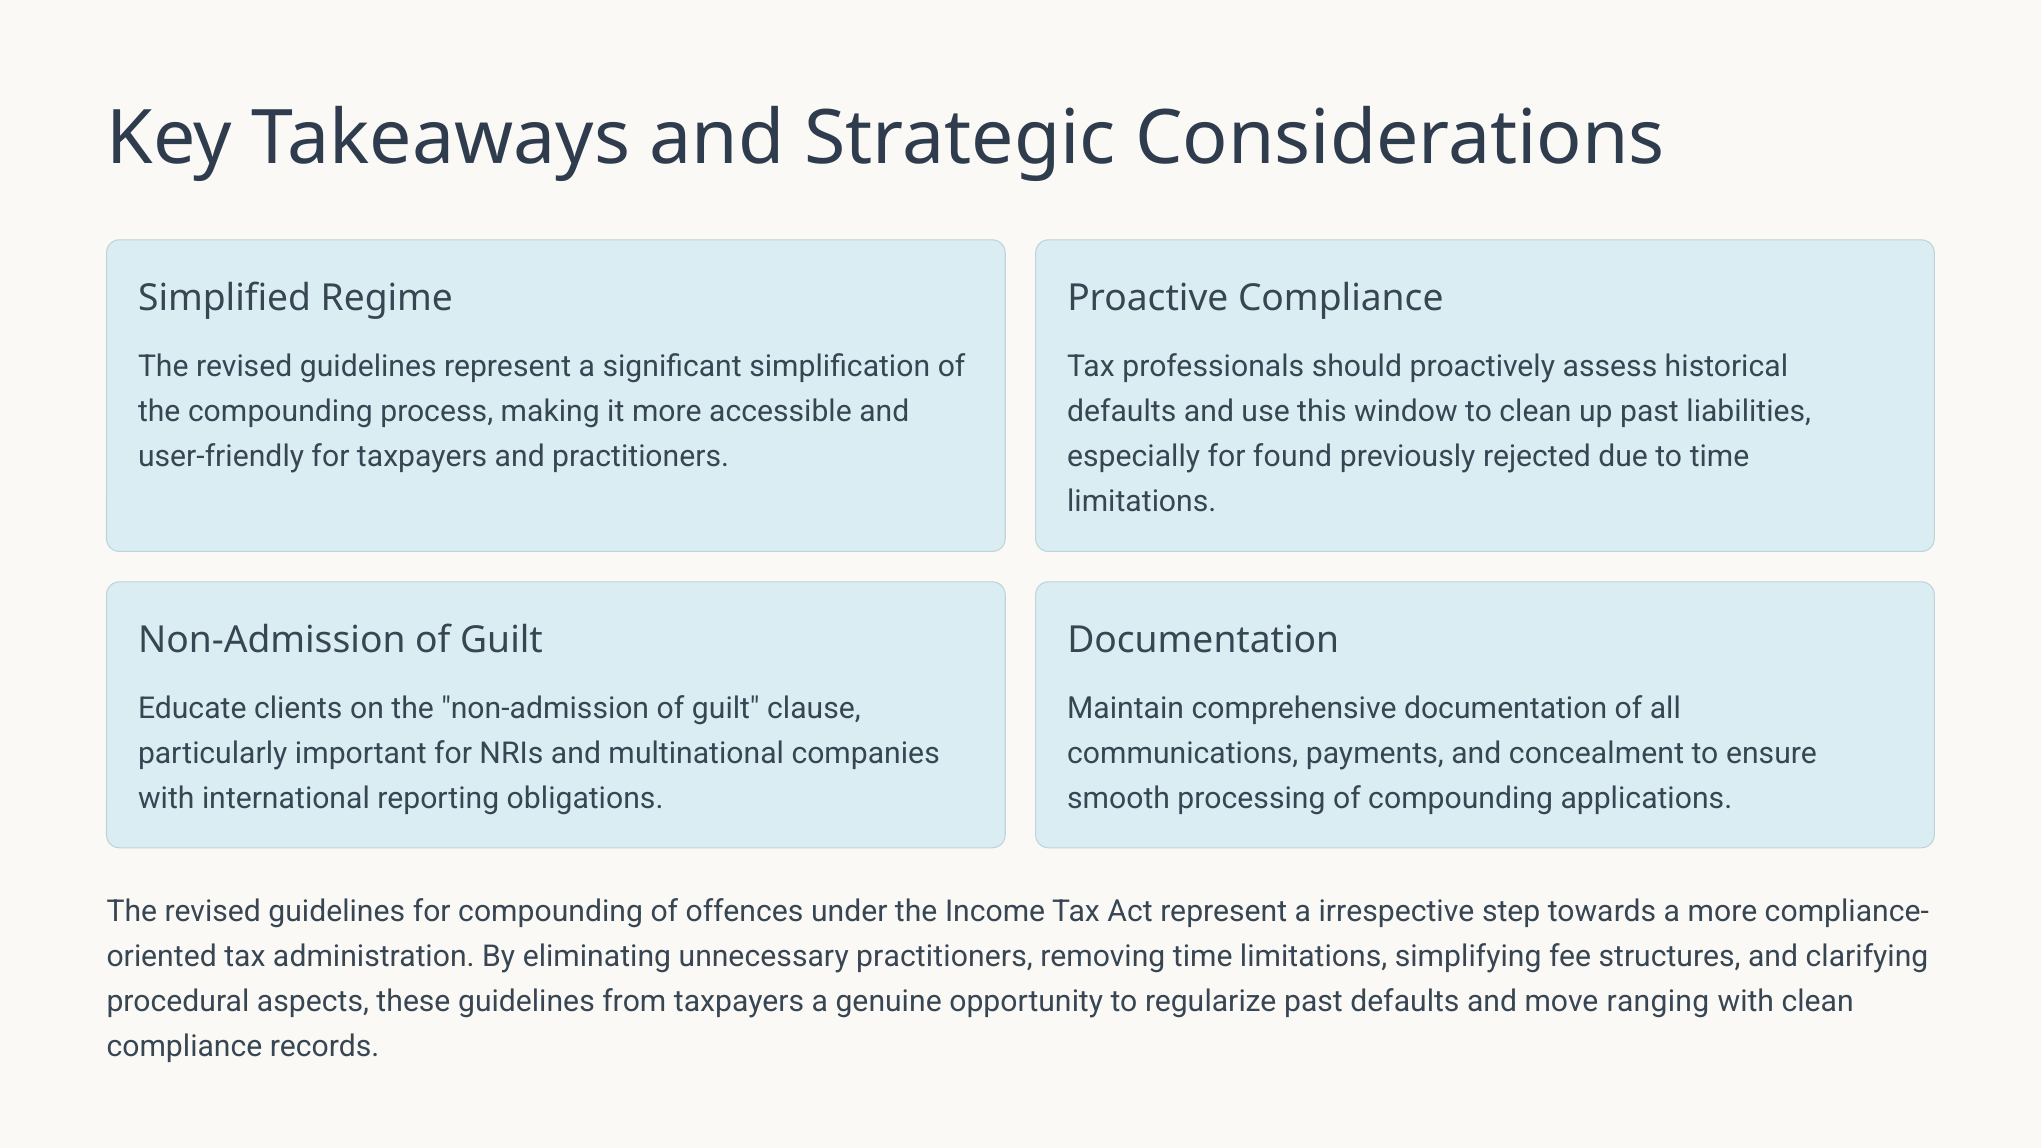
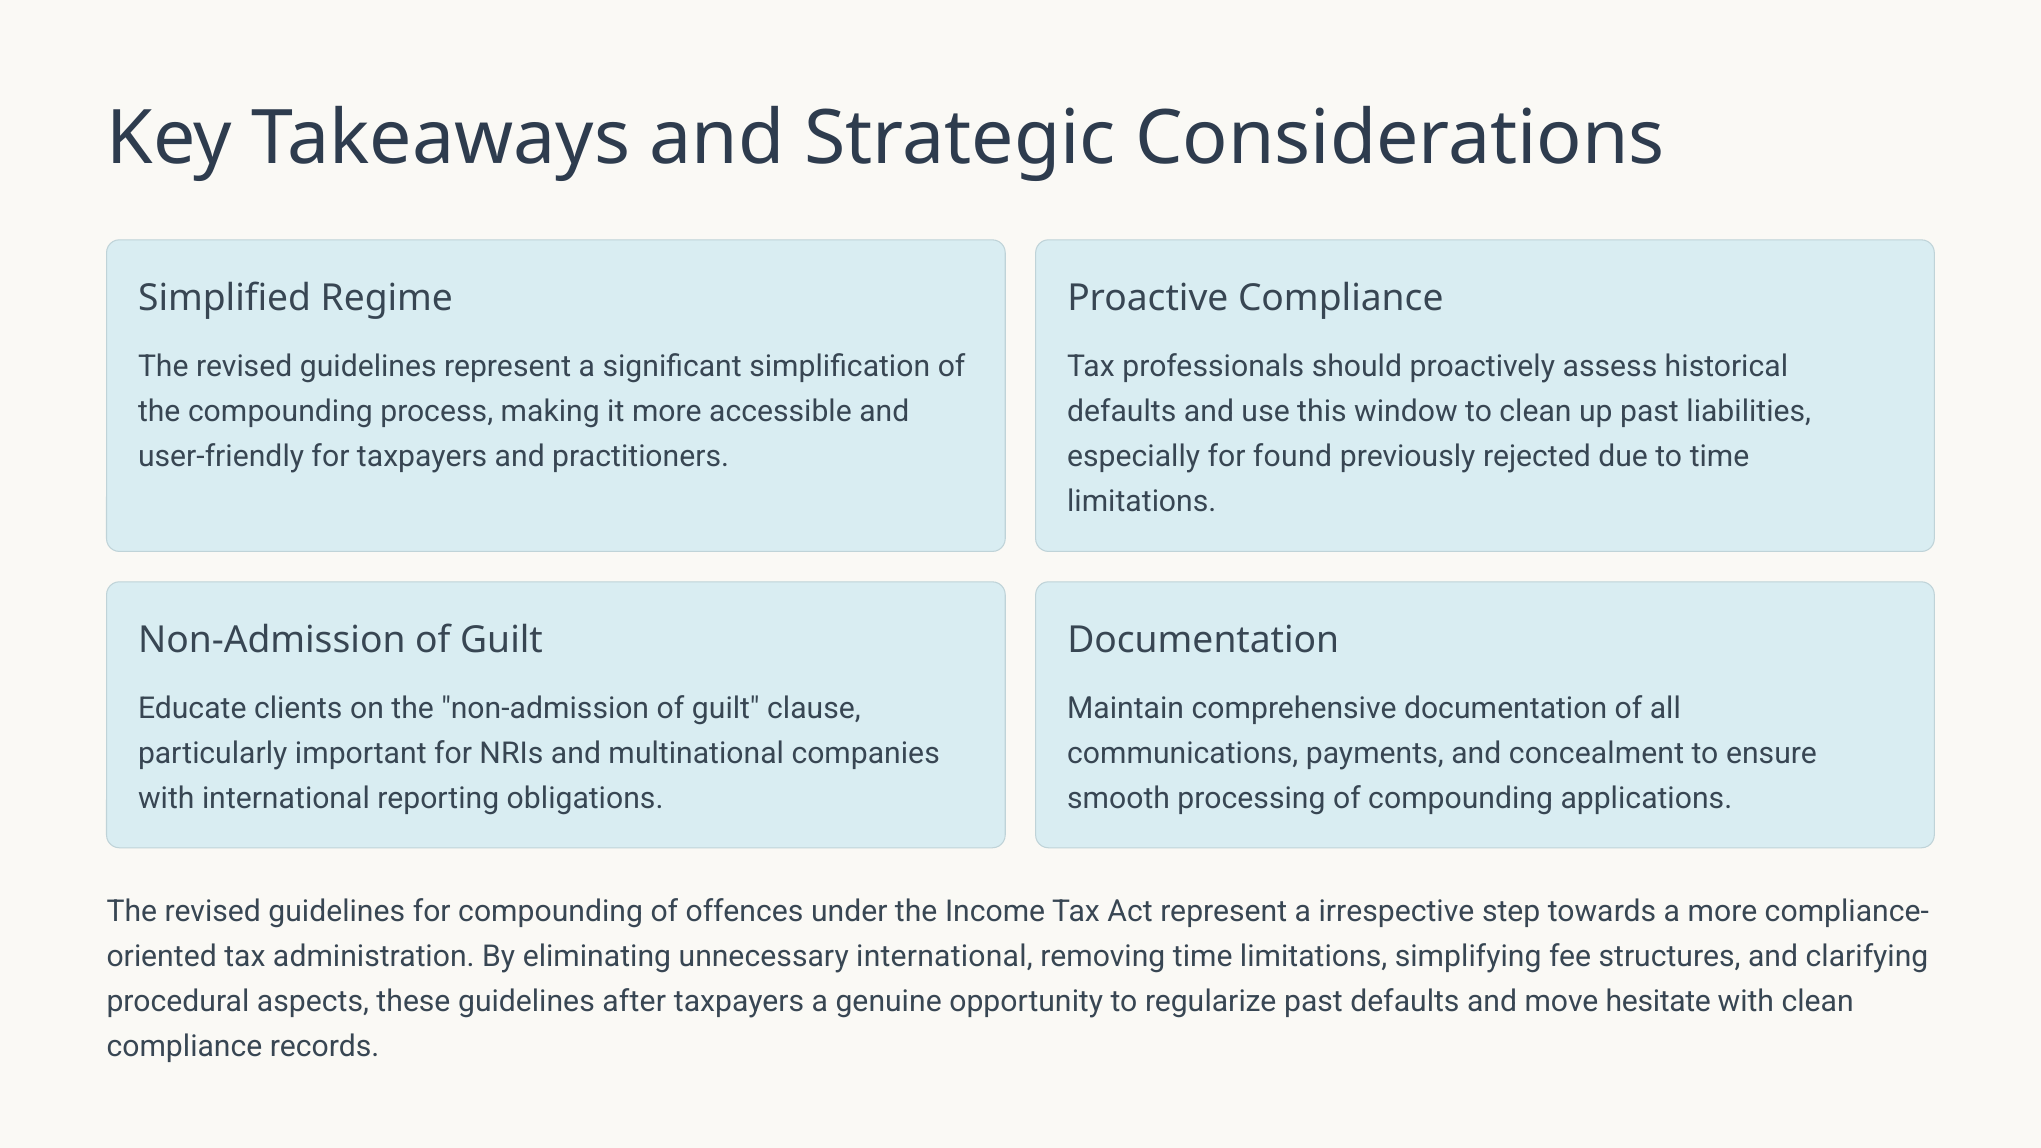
unnecessary practitioners: practitioners -> international (944, 957)
from: from -> after (634, 1002)
ranging: ranging -> hesitate (1658, 1002)
